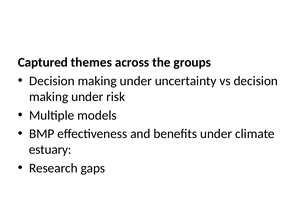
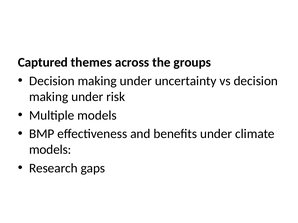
estuary: estuary -> models (50, 150)
